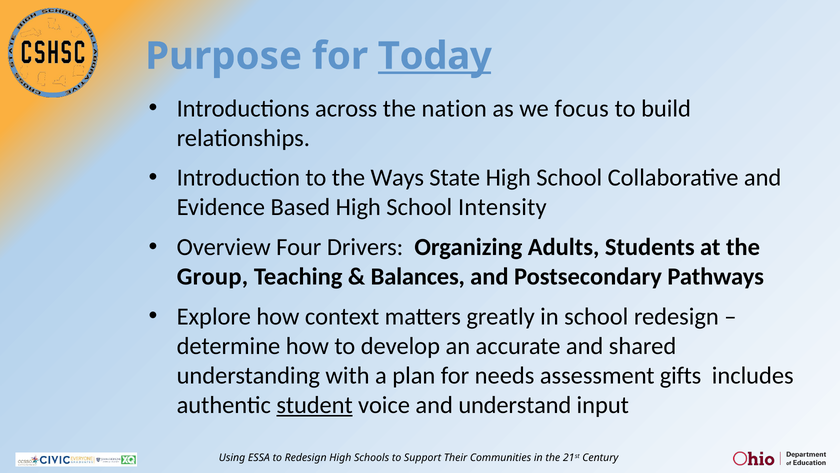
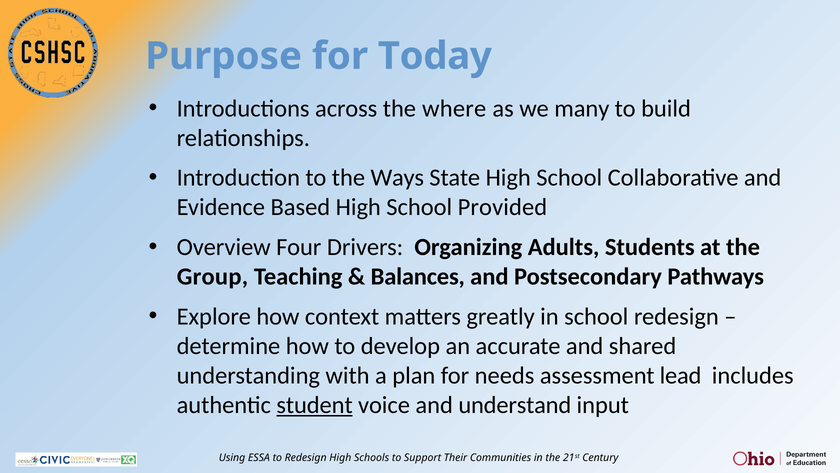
Today underline: present -> none (435, 56)
nation: nation -> where (454, 108)
focus: focus -> many (582, 108)
Intensity: Intensity -> Provided (502, 207)
gifts: gifts -> lead (681, 375)
